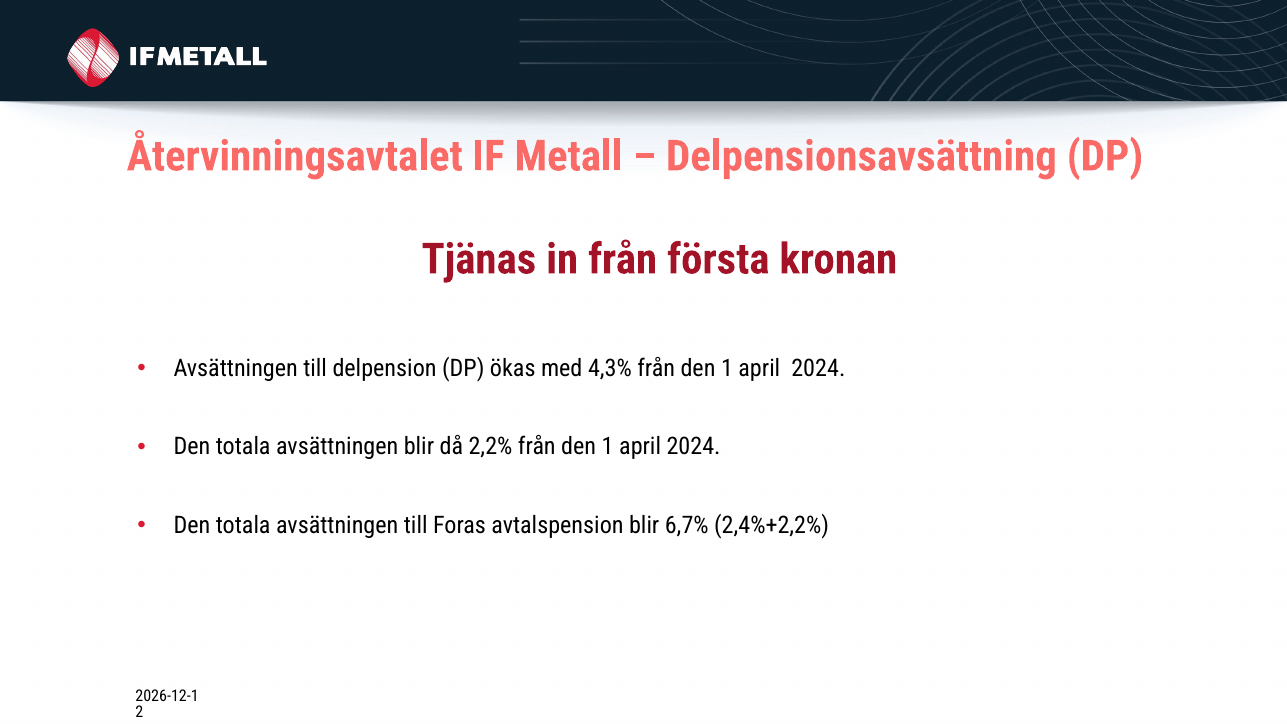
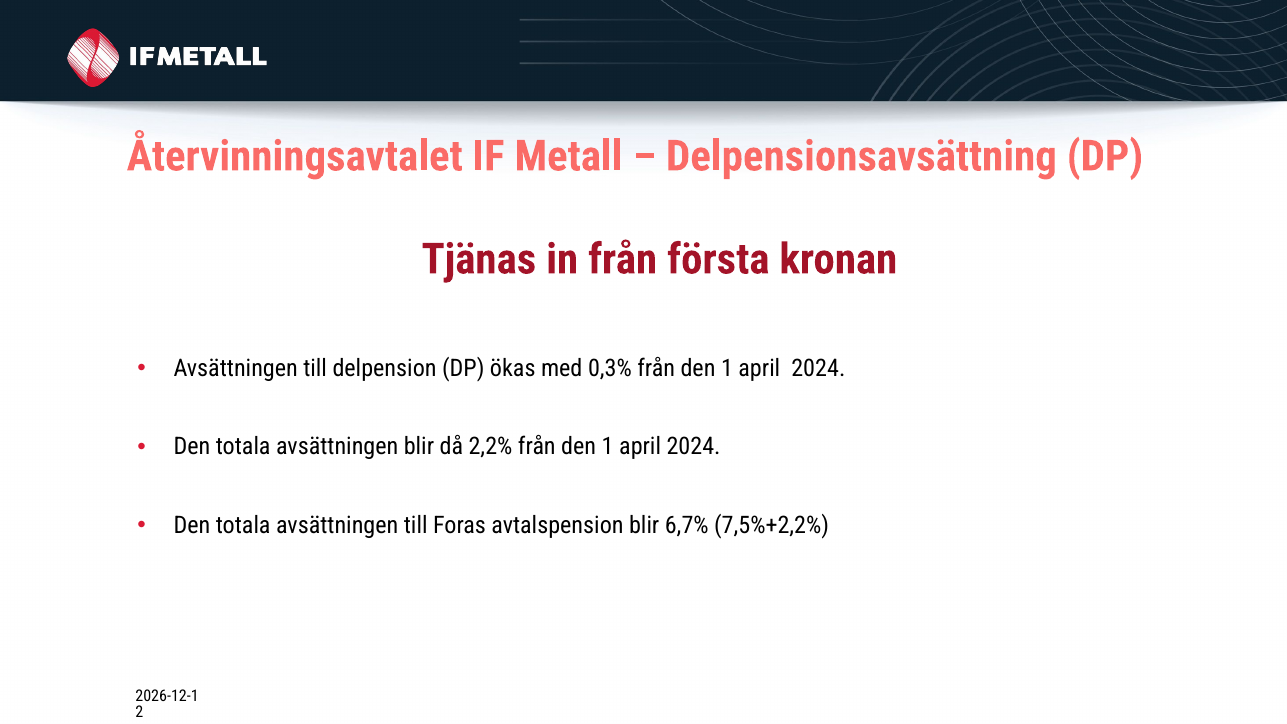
4,3%: 4,3% -> 0,3% (610, 368)
2,4%+2,2%: 2,4%+2,2% -> 7,5%+2,2% (772, 526)
